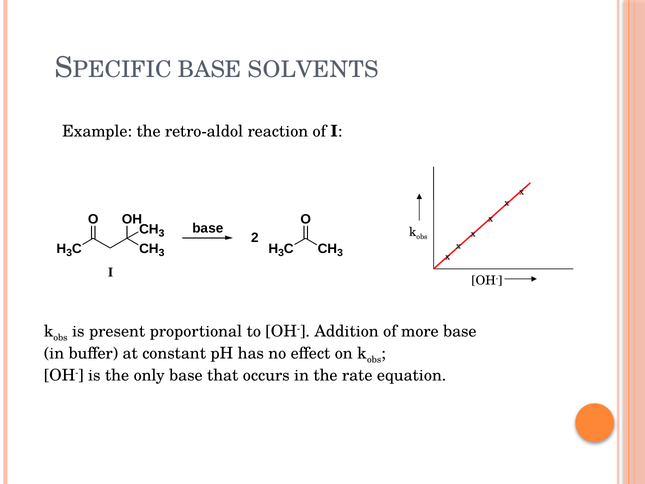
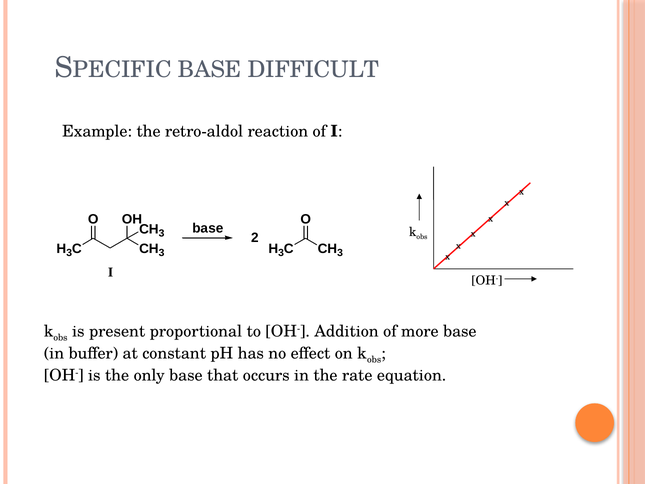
SOLVENTS: SOLVENTS -> DIFFICULT (313, 69)
